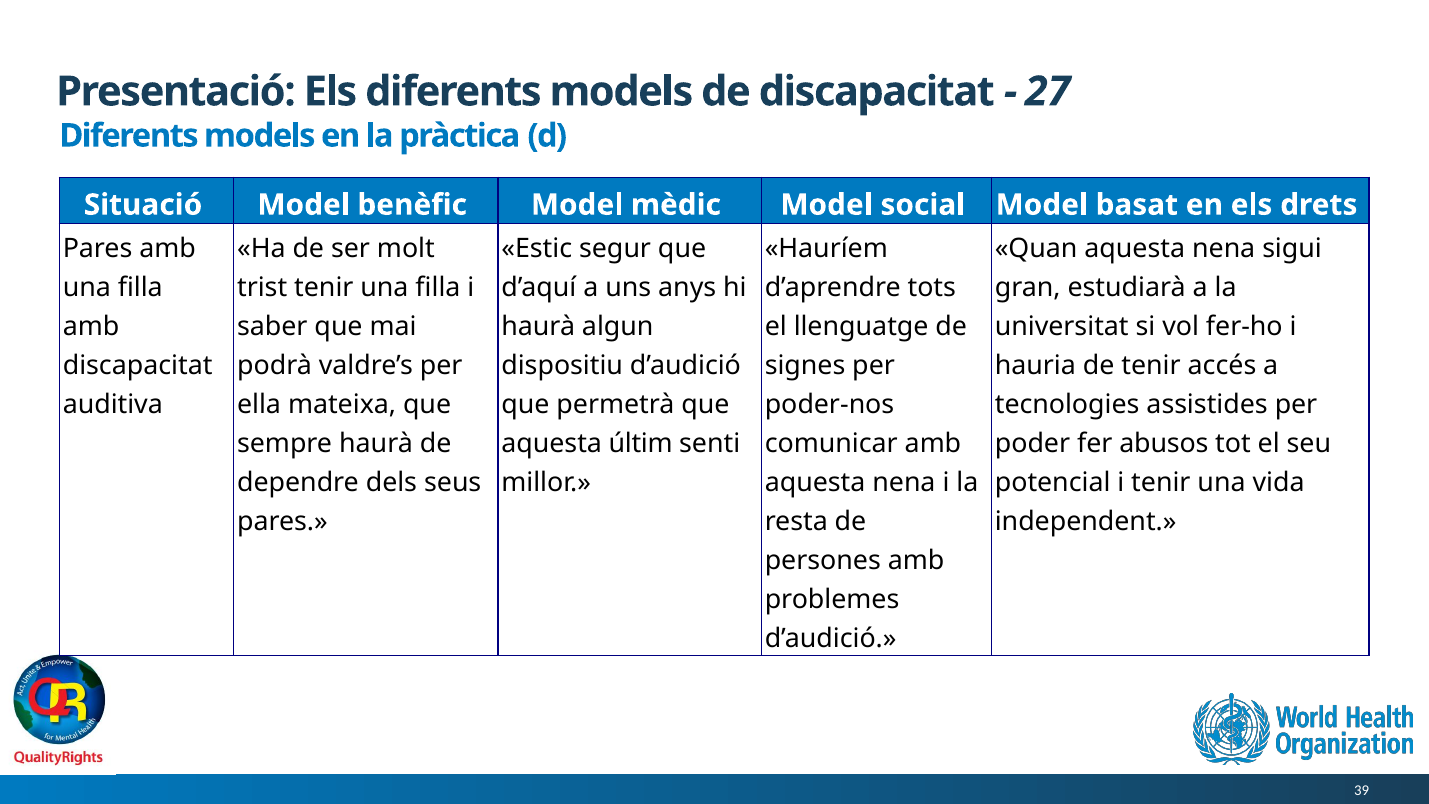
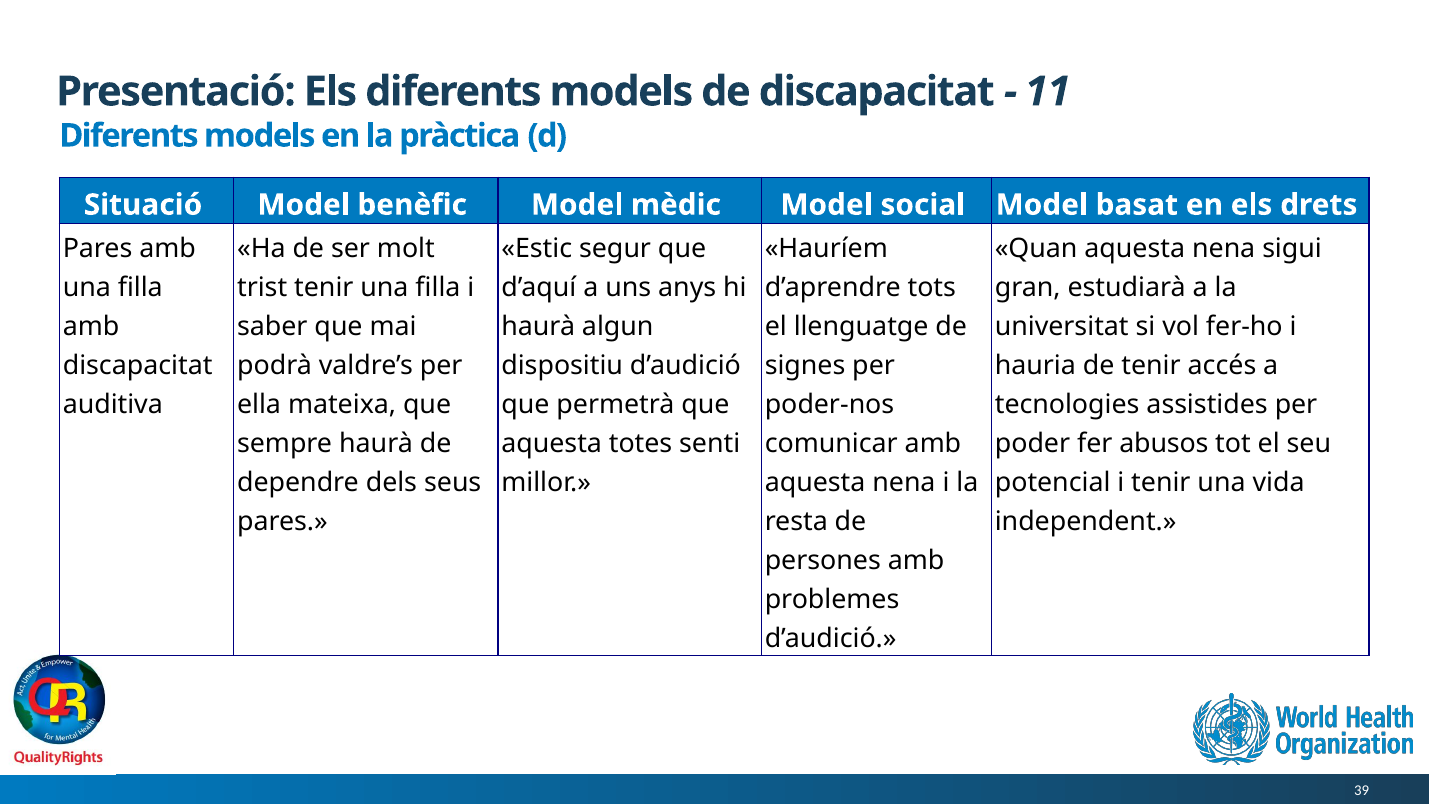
27: 27 -> 11 (1048, 92)
últim: últim -> totes (641, 443)
